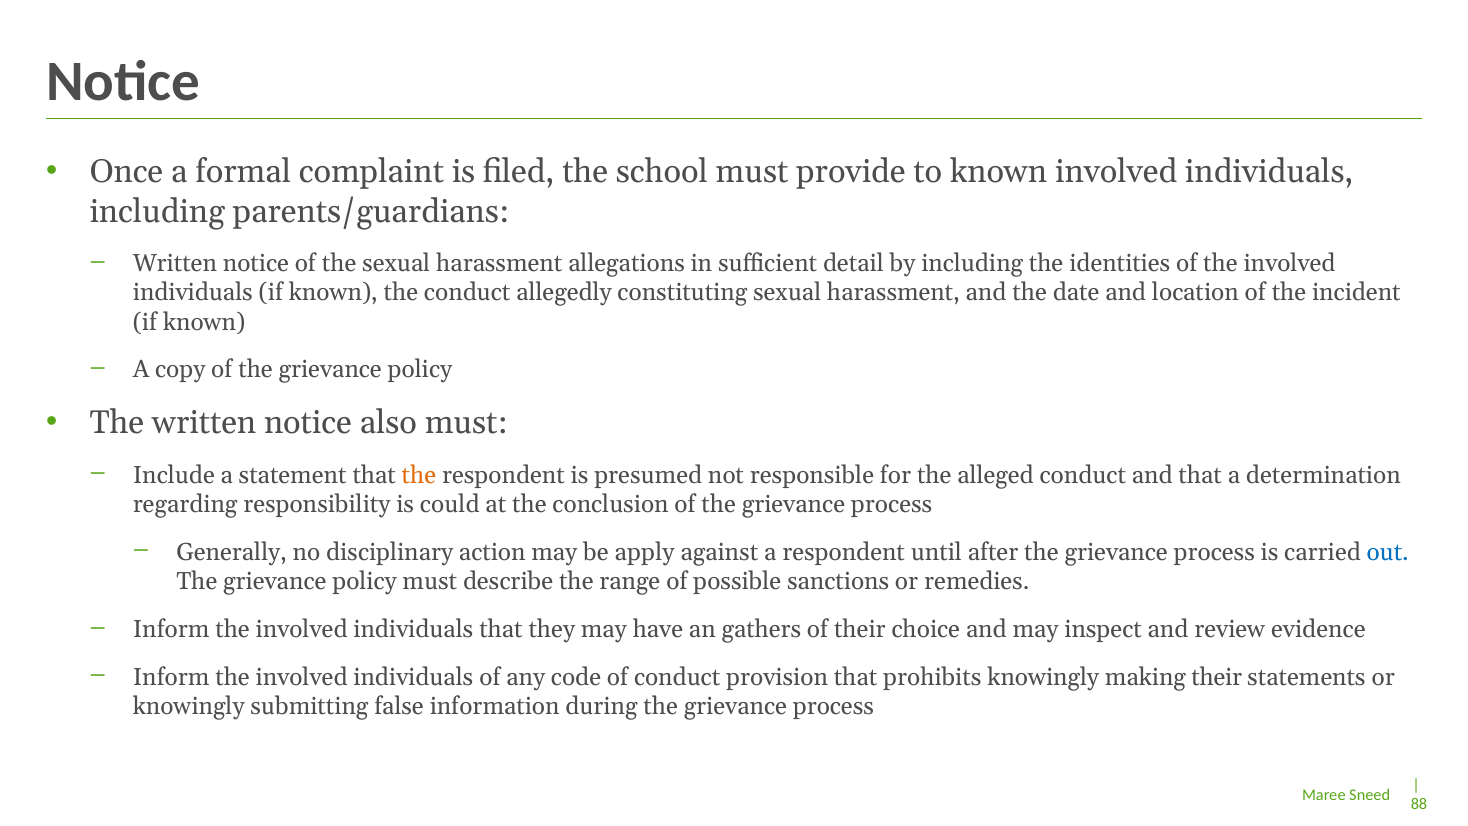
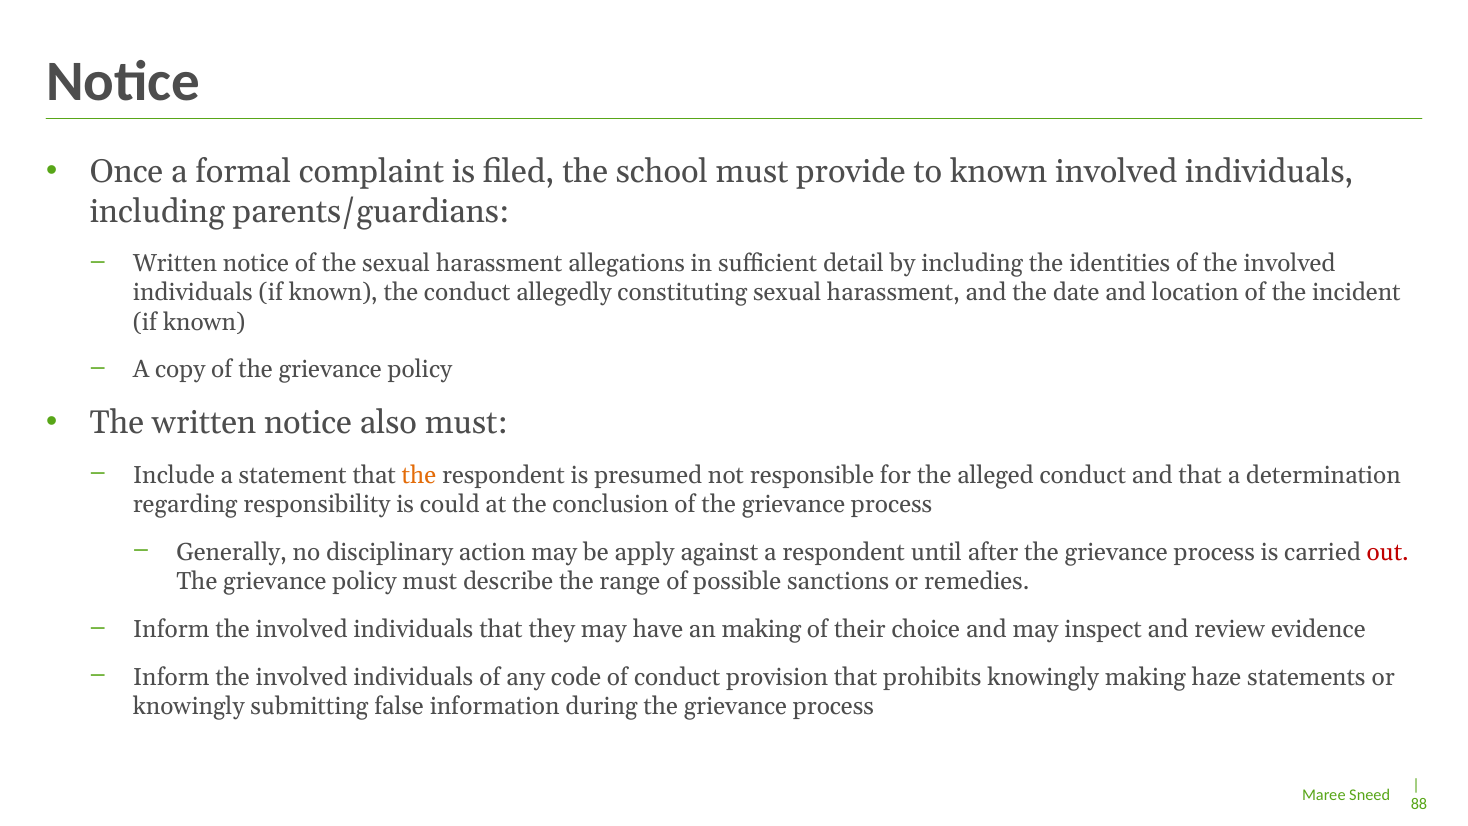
out colour: blue -> red (1388, 552)
an gathers: gathers -> making (762, 629)
making their: their -> haze (1217, 677)
